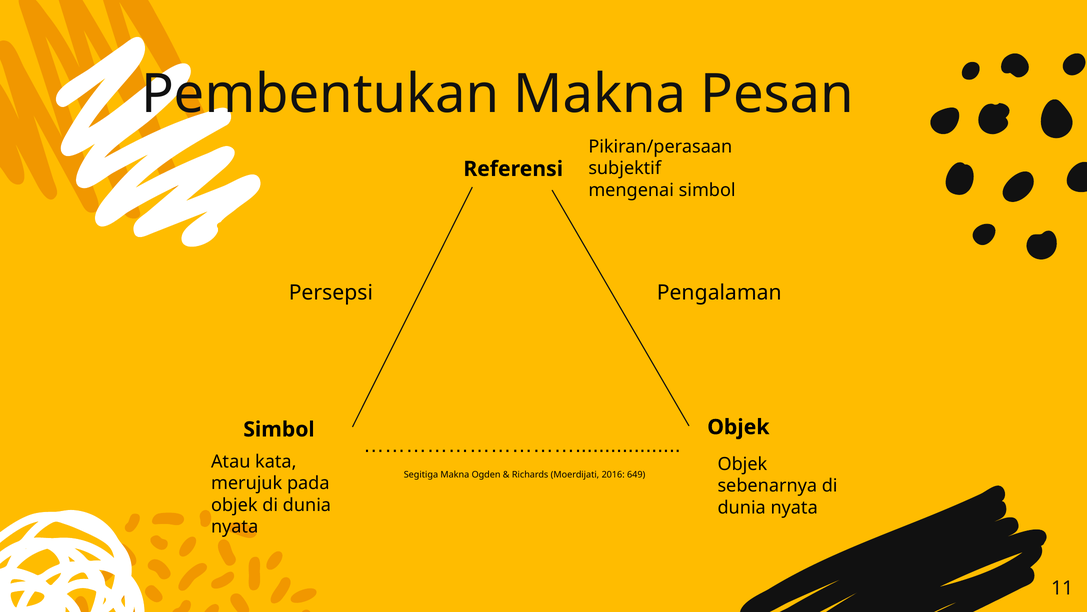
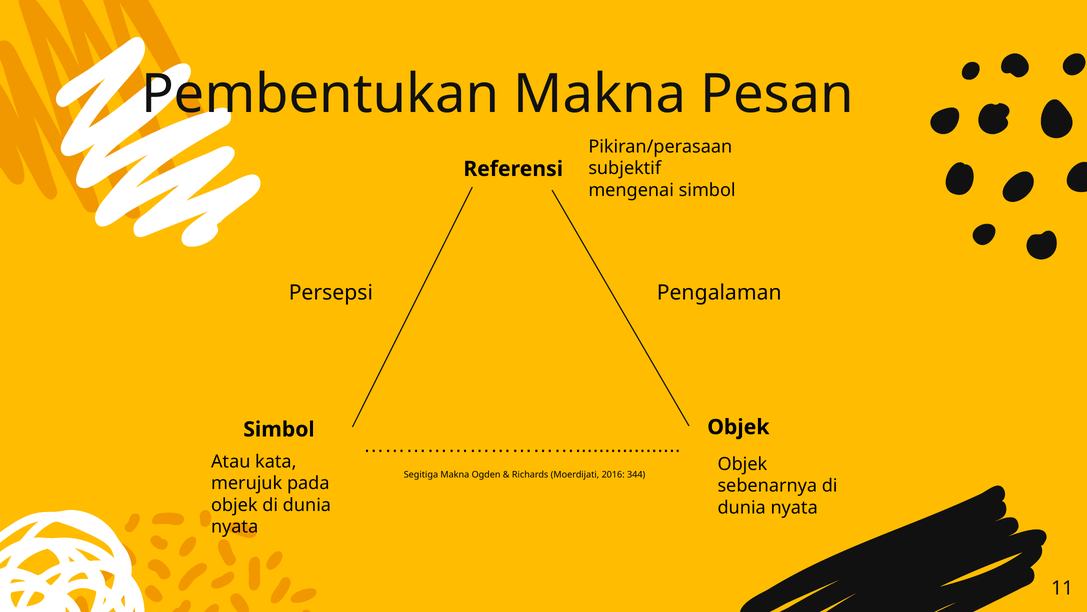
649: 649 -> 344 (636, 474)
